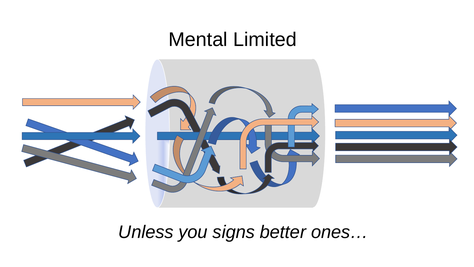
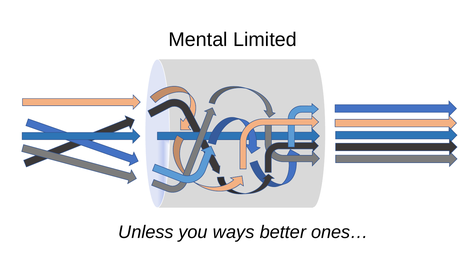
signs: signs -> ways (234, 232)
